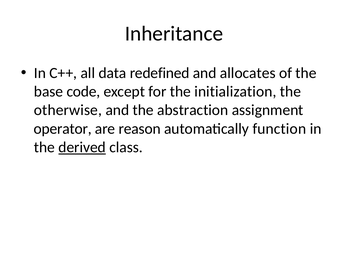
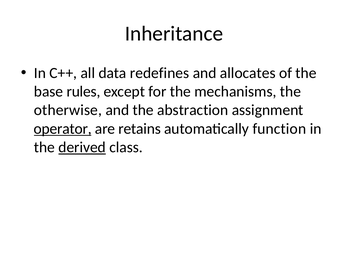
redefined: redefined -> redefines (160, 73)
code: code -> rules (83, 92)
initialization: initialization -> mechanisms (235, 92)
operator underline: none -> present (63, 129)
reason: reason -> retains (140, 129)
